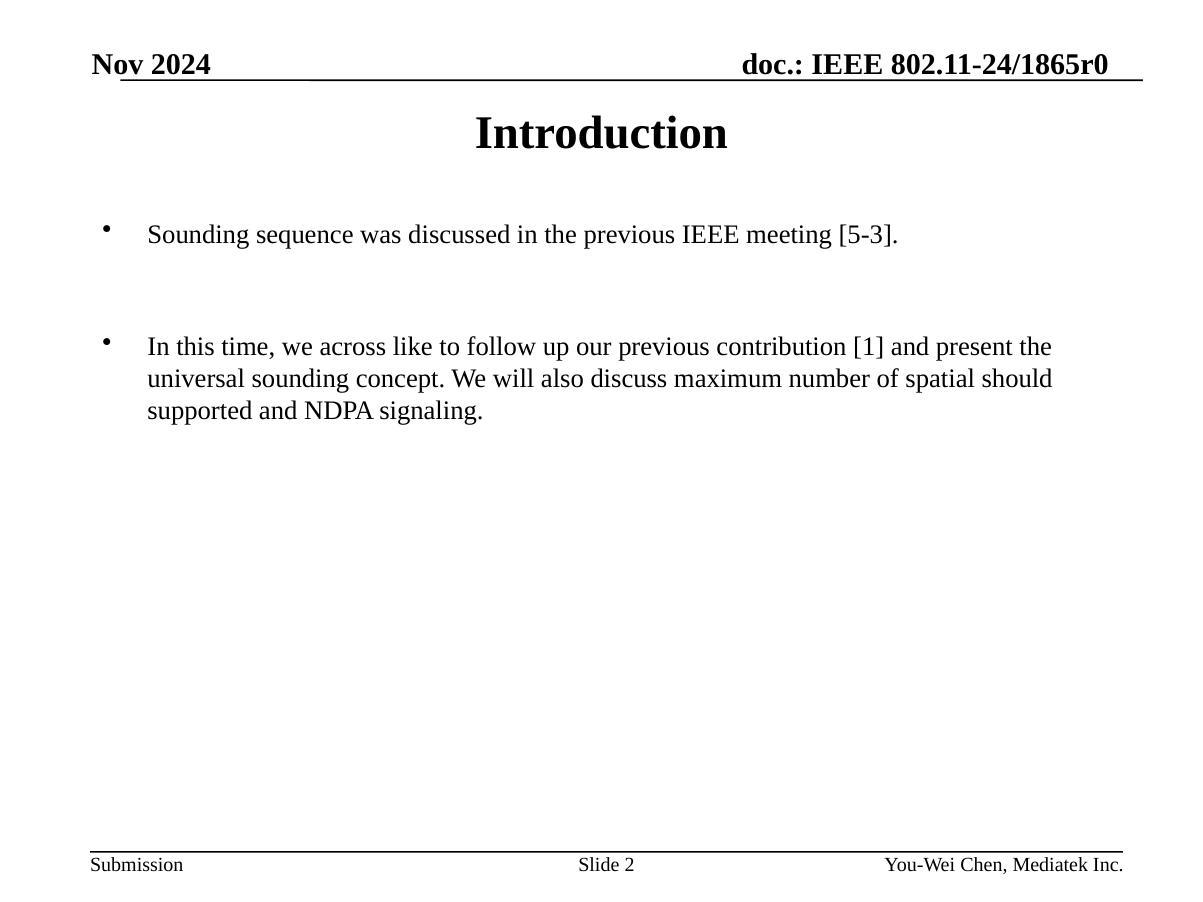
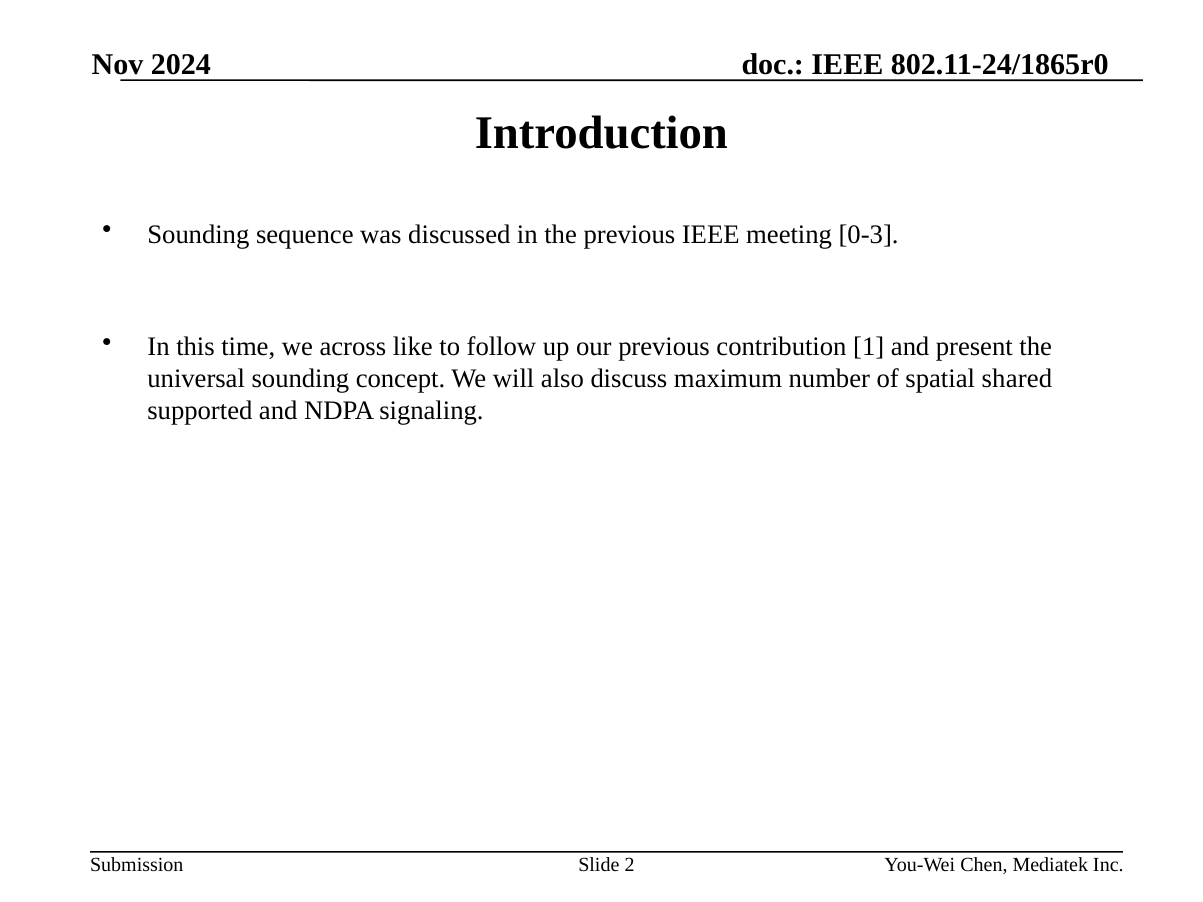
5-3: 5-3 -> 0-3 (869, 234)
should: should -> shared (1017, 379)
